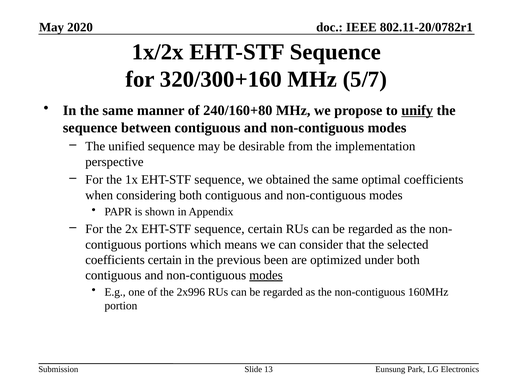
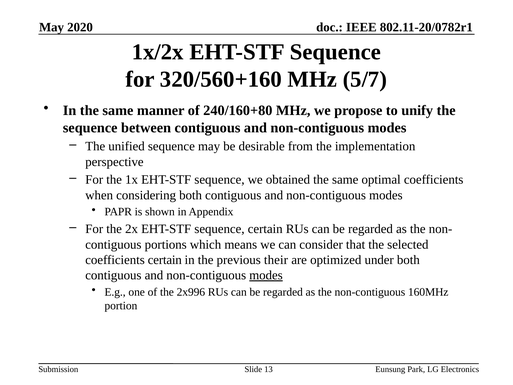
320/300+160: 320/300+160 -> 320/560+160 (221, 79)
unify underline: present -> none (417, 110)
been: been -> their (276, 260)
